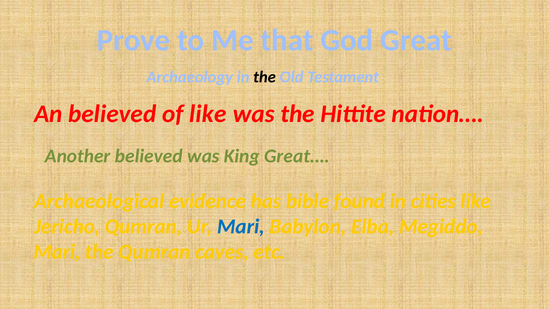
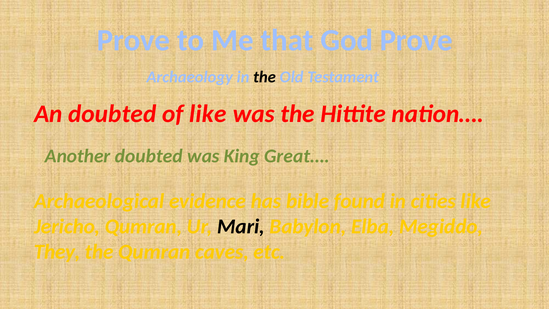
God Great: Great -> Prove (416, 40)
An believed: believed -> doubted (112, 114)
Another believed: believed -> doubted (149, 156)
Mari colour: blue -> black (241, 226)
Mari: Mari -> They (57, 252)
